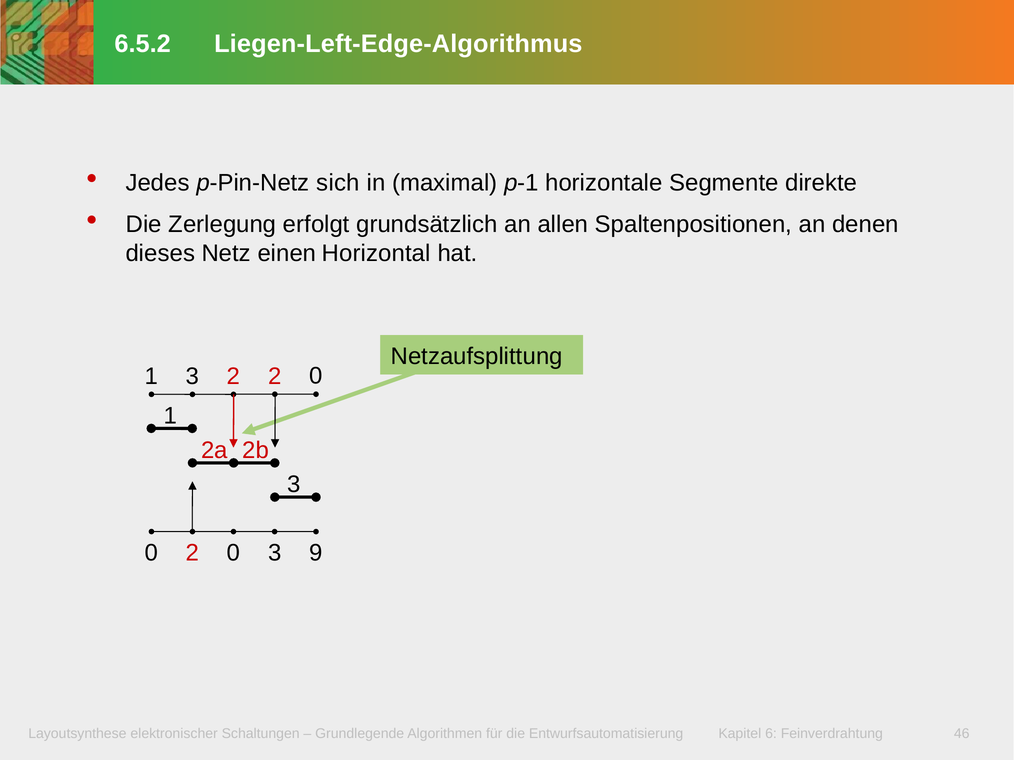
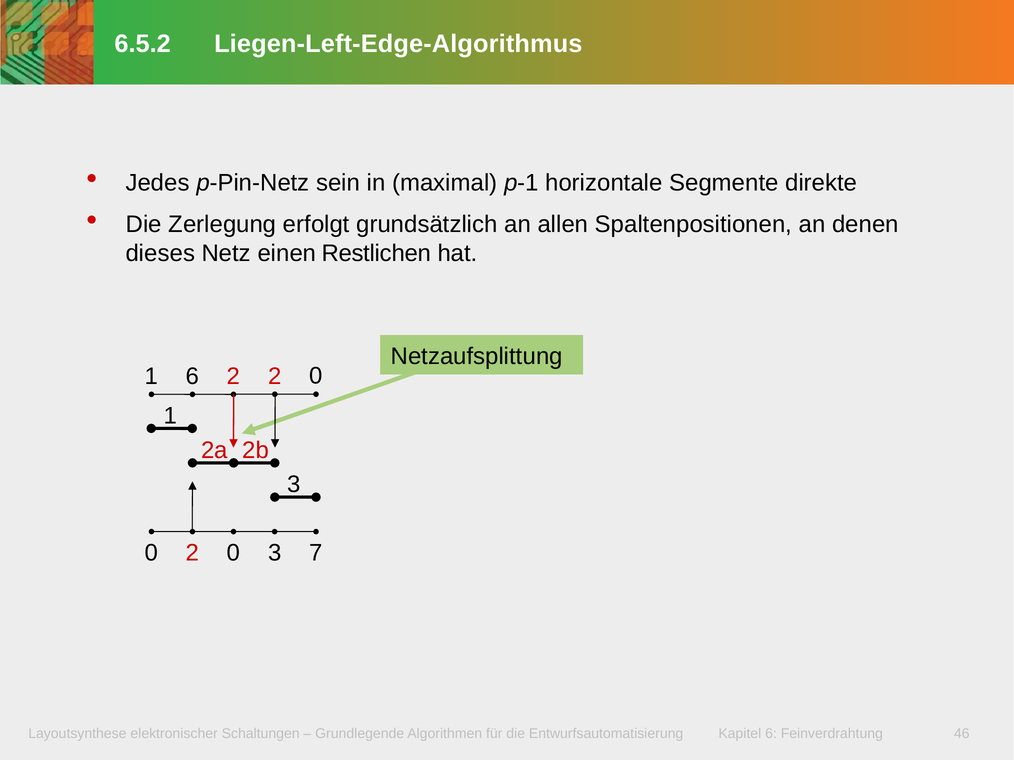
sich: sich -> sein (338, 183)
Horizontal: Horizontal -> Restlichen (376, 254)
3: 3 -> 6 (192, 376)
9: 9 -> 7 (316, 553)
